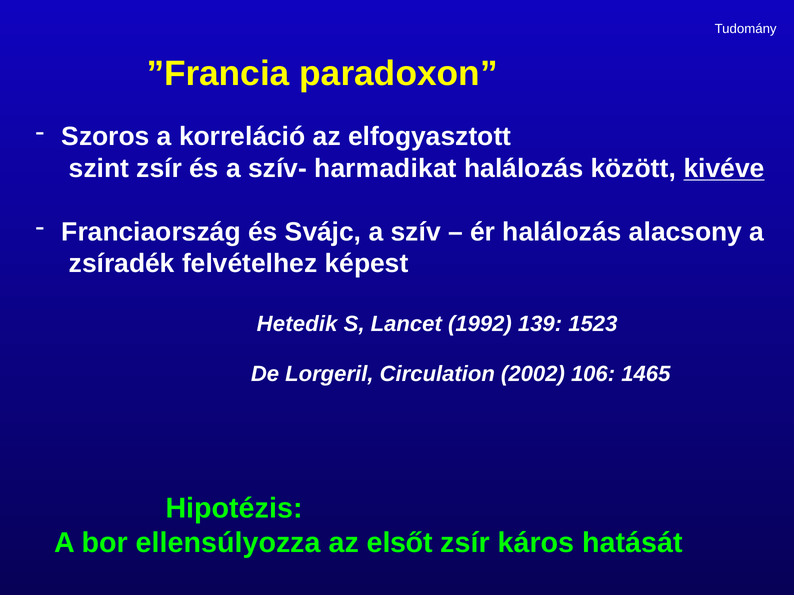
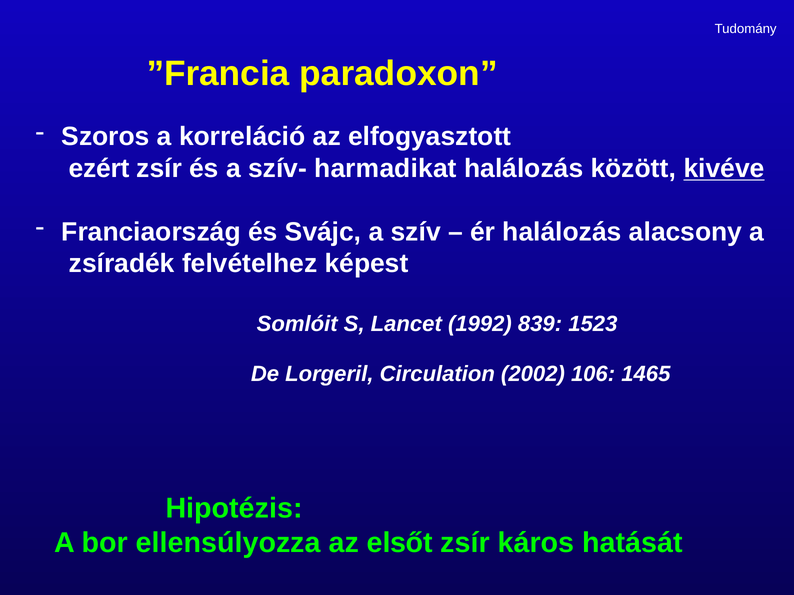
szint: szint -> ezért (99, 169)
Hetedik: Hetedik -> Somlóit (297, 324)
139: 139 -> 839 (540, 324)
